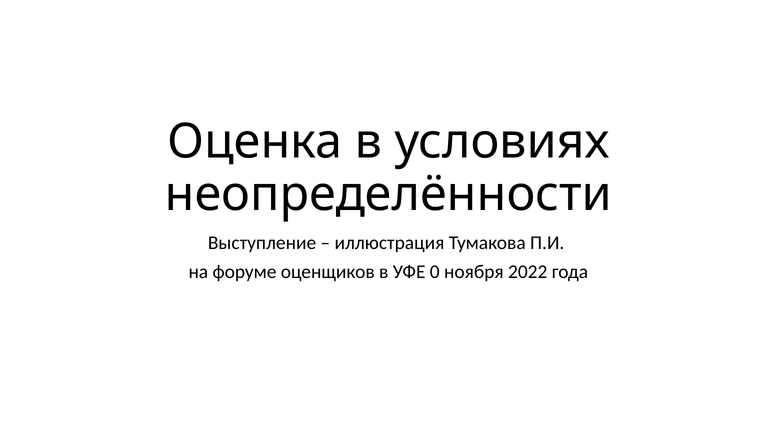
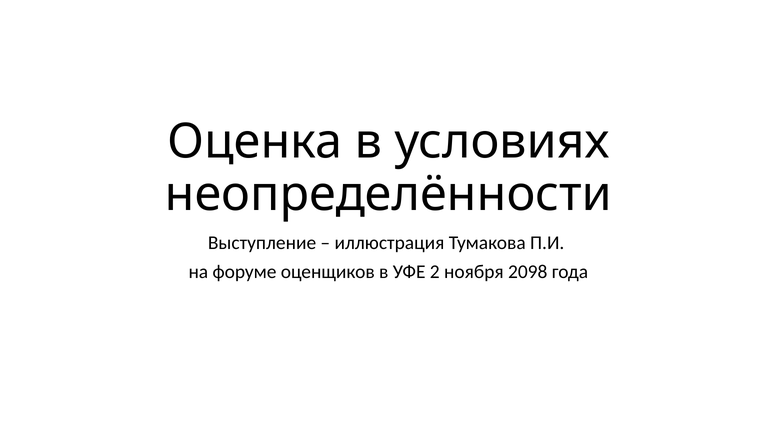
0: 0 -> 2 (435, 272)
2022: 2022 -> 2098 (528, 272)
